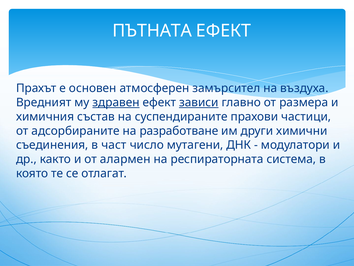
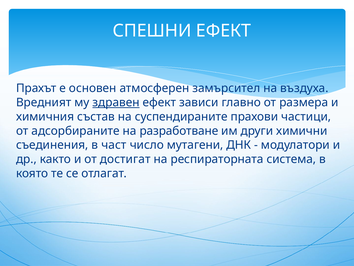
ПЪТНАТА: ПЪТНАТА -> СПЕШНИ (152, 31)
зависи underline: present -> none (199, 102)
алармен: алармен -> достигат (125, 159)
